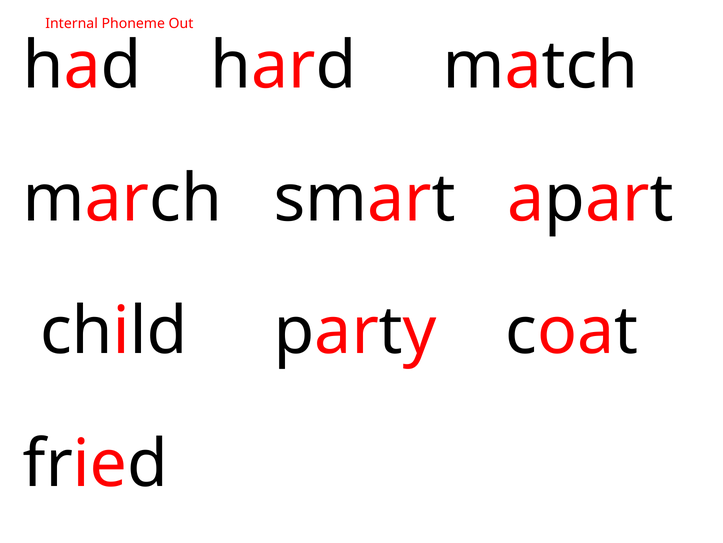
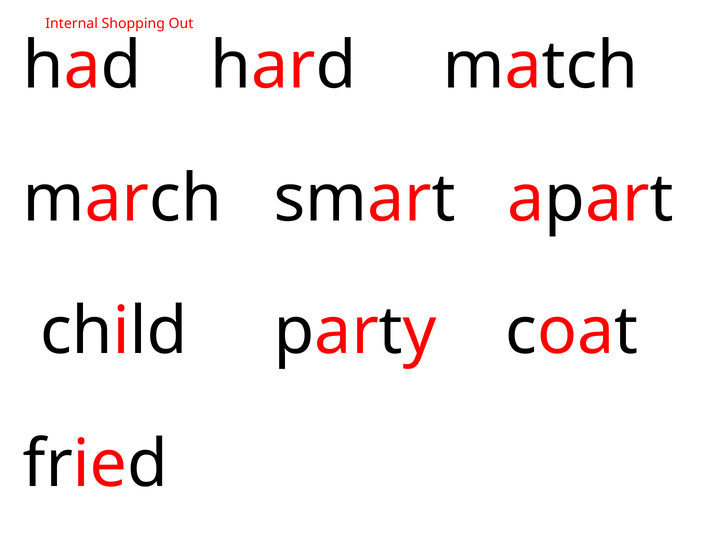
Phoneme: Phoneme -> Shopping (133, 23)
